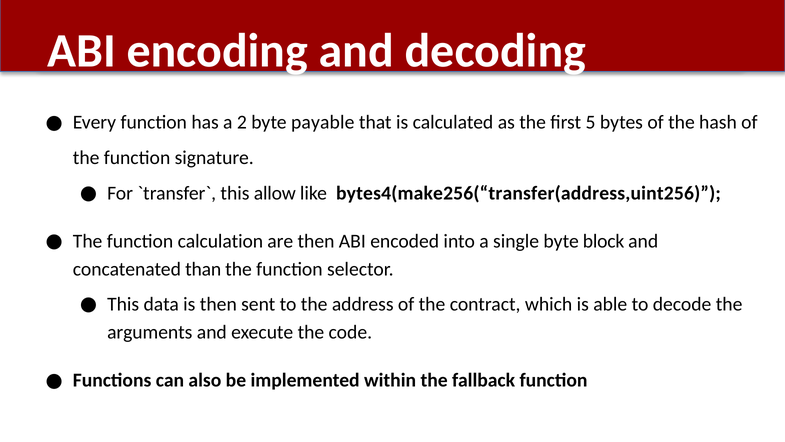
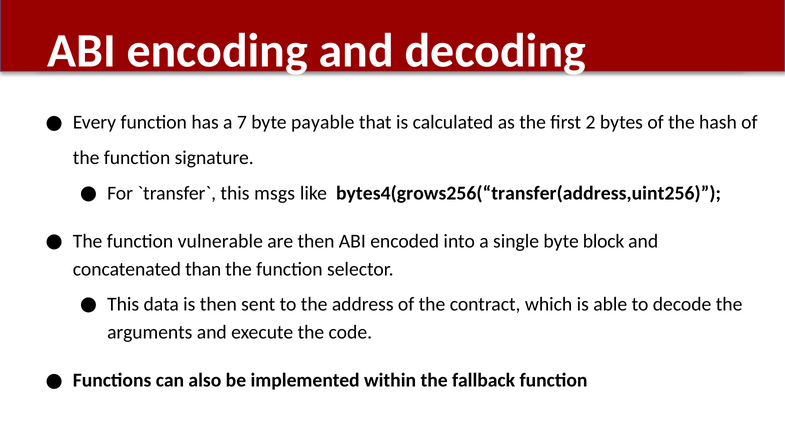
2: 2 -> 7 (242, 122)
5: 5 -> 2 (591, 122)
allow: allow -> msgs (275, 193)
bytes4(make256(“transfer(address,uint256: bytes4(make256(“transfer(address,uint256 -> bytes4(grows256(“transfer(address,uint256 (528, 193)
calculation: calculation -> vulnerable (220, 241)
